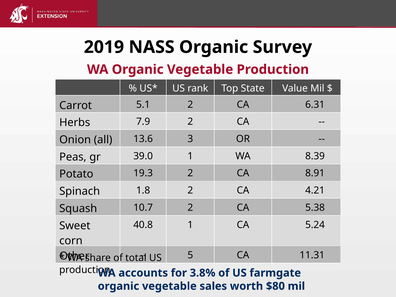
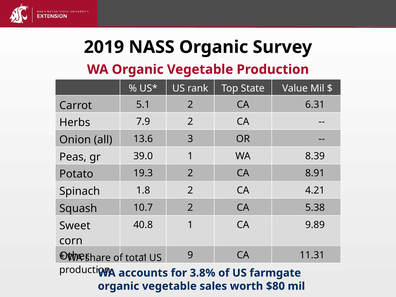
5.24: 5.24 -> 9.89 (315, 225)
5: 5 -> 9 (190, 255)
